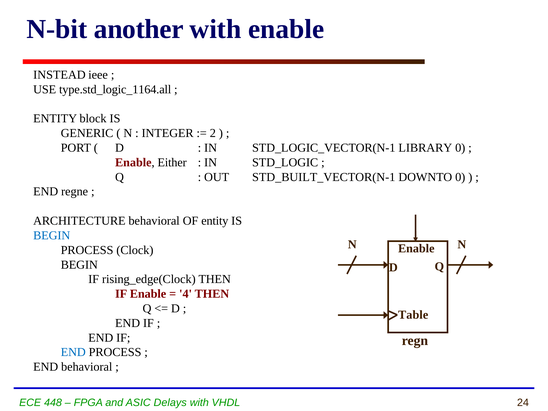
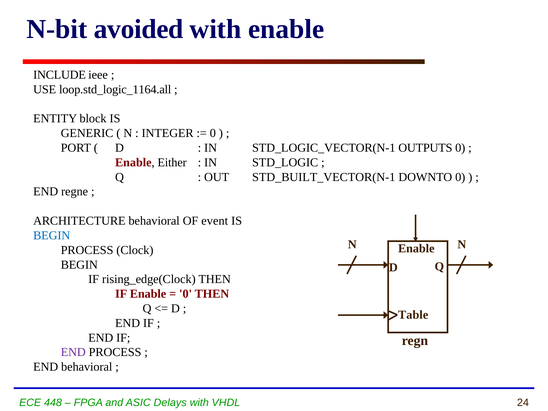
another: another -> avoided (139, 29)
INSTEAD: INSTEAD -> INCLUDE (60, 75)
type.std_logic_1164.all: type.std_logic_1164.all -> loop.std_logic_1164.all (115, 89)
2: 2 -> 0 (213, 133)
LIBRARY: LIBRARY -> OUTPUTS (425, 148)
OF entity: entity -> event (215, 221)
4: 4 -> 0 (186, 294)
END colour: blue -> purple (73, 352)
